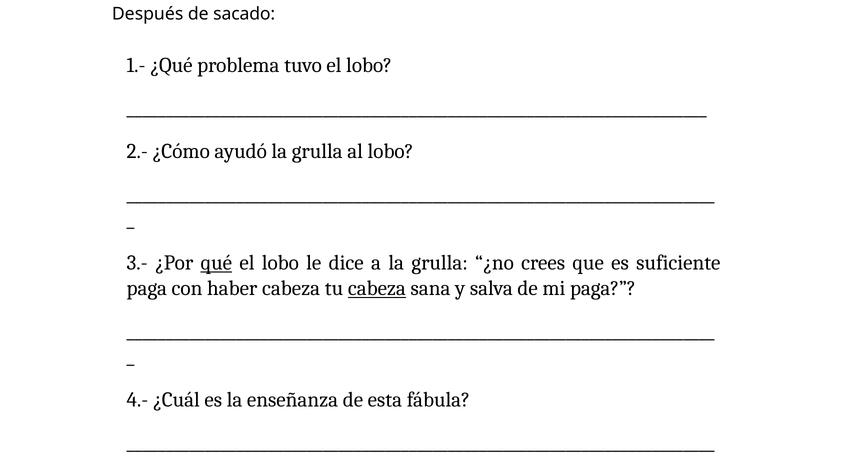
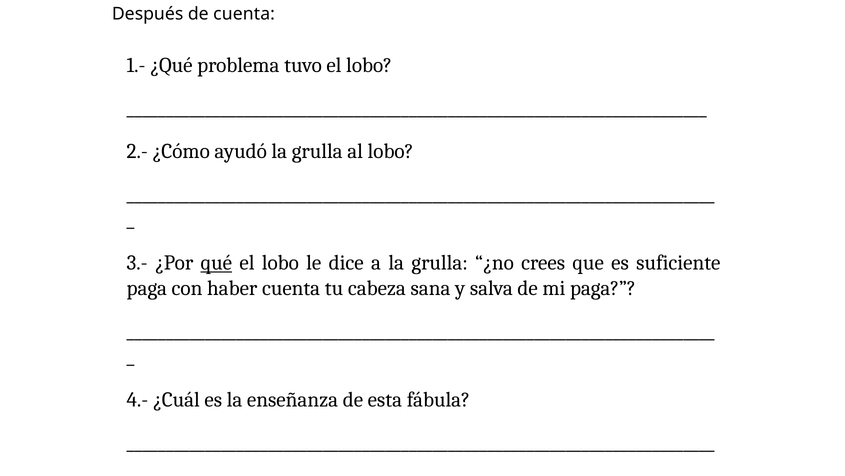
de sacado: sacado -> cuenta (244, 14)
haber cabeza: cabeza -> cuenta (291, 288)
cabeza underline: present -> none (377, 288)
